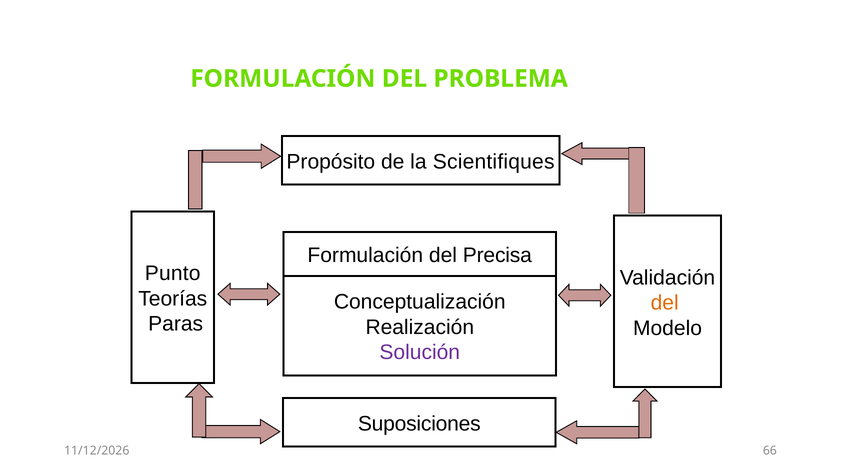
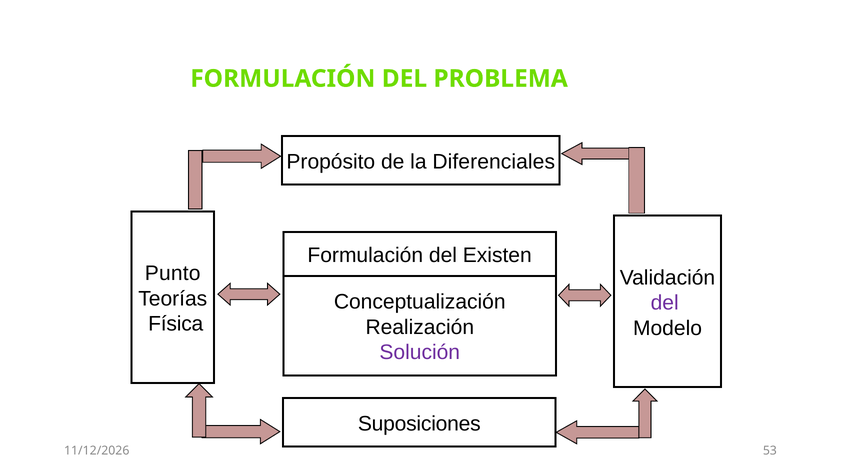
Scientifiques: Scientifiques -> Diferenciales (494, 162)
Precisa: Precisa -> Existen (497, 256)
del colour: orange -> purple (665, 303)
Paras: Paras -> Física (176, 324)
66: 66 -> 53 (770, 451)
